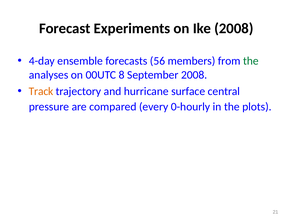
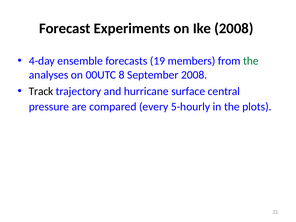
56: 56 -> 19 (158, 61)
Track colour: orange -> black (41, 91)
0-hourly: 0-hourly -> 5-hourly (190, 107)
